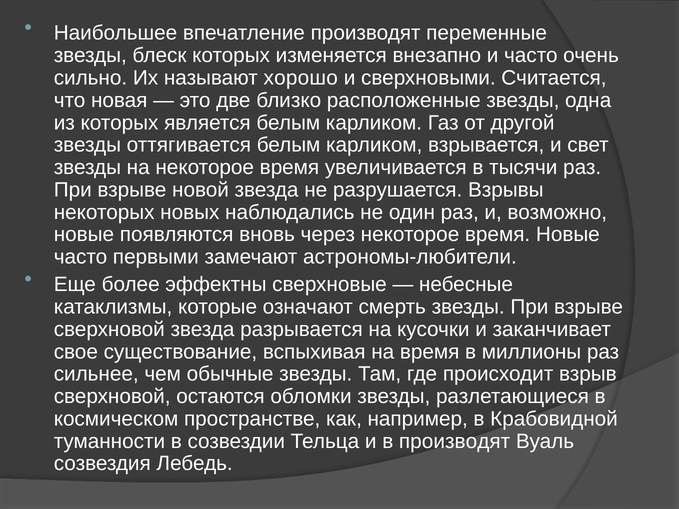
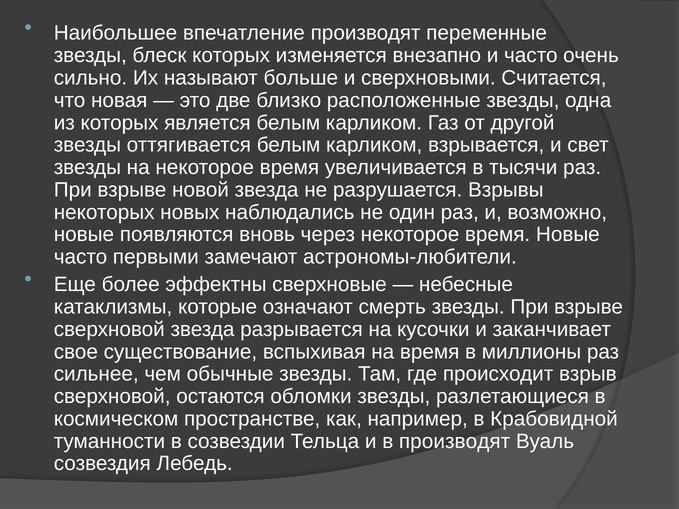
хорошо: хорошо -> больше (301, 78)
